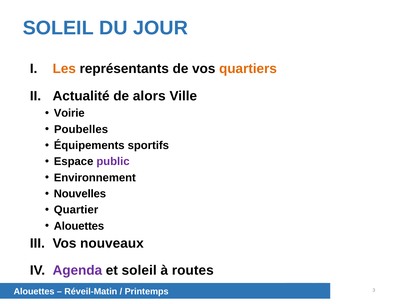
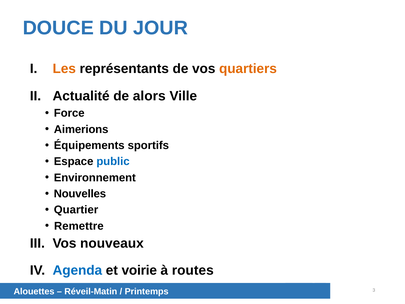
SOLEIL: SOLEIL -> DOUCE (58, 28)
Voirie: Voirie -> Force (69, 113)
Poubelles: Poubelles -> Aimerions (81, 129)
public colour: purple -> blue (113, 161)
Alouettes: Alouettes -> Remettre (79, 226)
Agenda colour: purple -> blue (77, 270)
et soleil: soleil -> voirie (139, 270)
